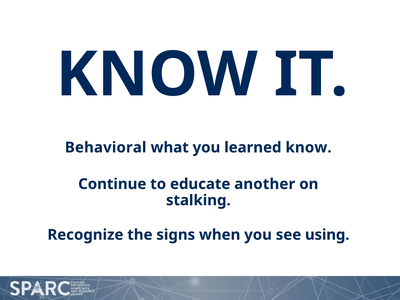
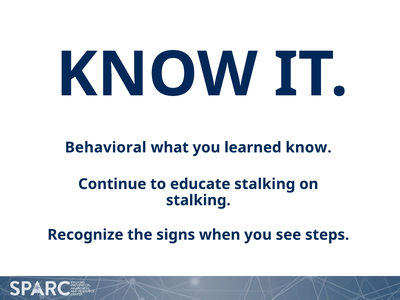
educate another: another -> stalking (265, 184)
using: using -> steps (327, 235)
